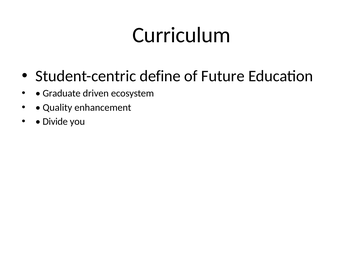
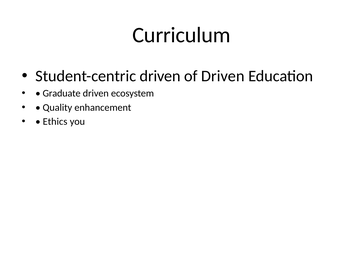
Student-centric define: define -> driven (160, 76)
of Future: Future -> Driven (223, 76)
Divide: Divide -> Ethics (55, 122)
